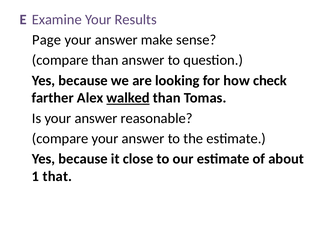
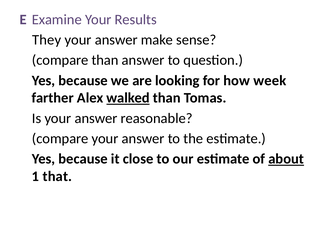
Page: Page -> They (47, 40)
check: check -> week (270, 81)
about underline: none -> present (286, 159)
